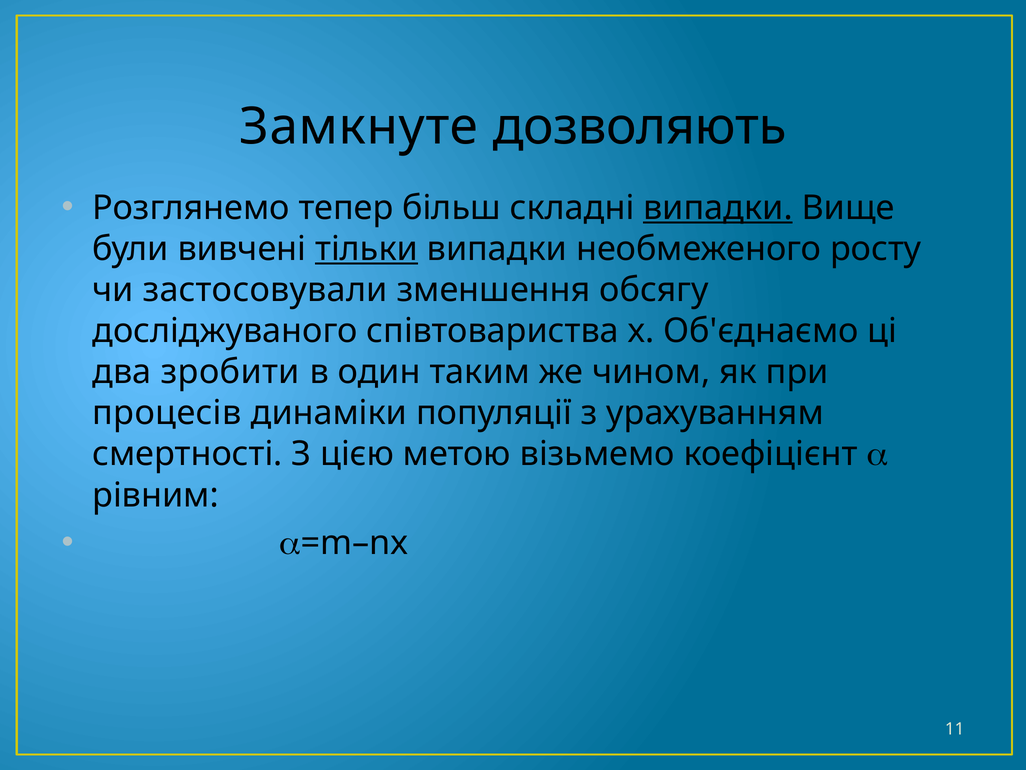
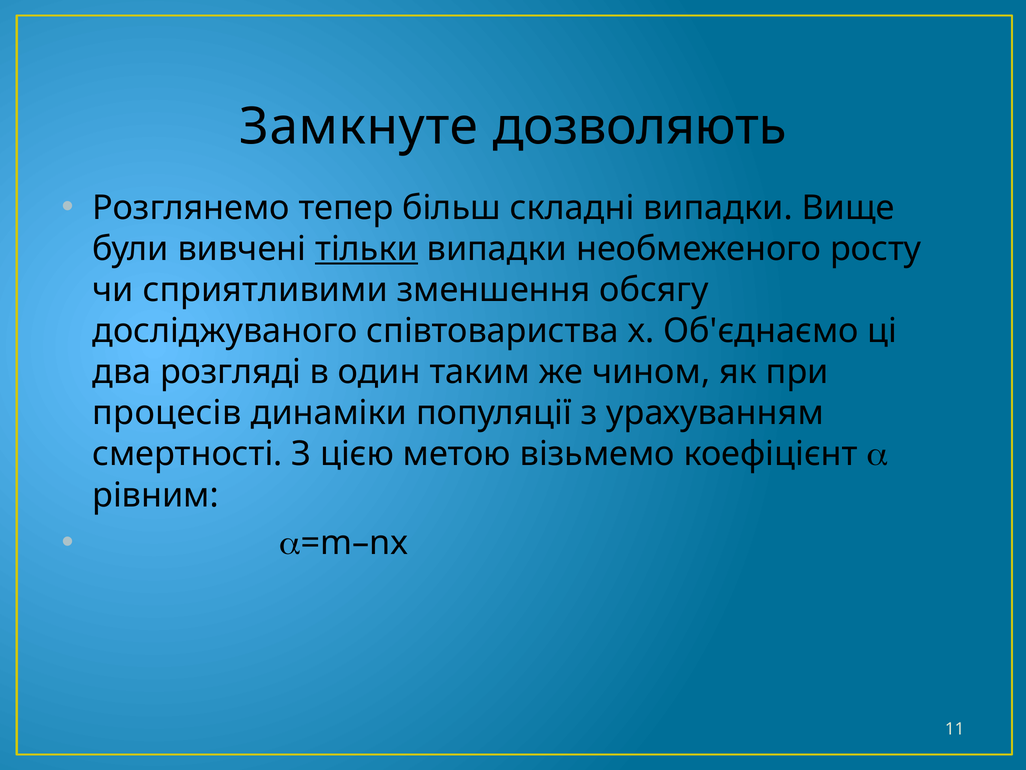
випадки underline: present -> none (718, 208)
застосовували: застосовували -> сприятливими (265, 290)
зробити: зробити -> розгляді (231, 372)
